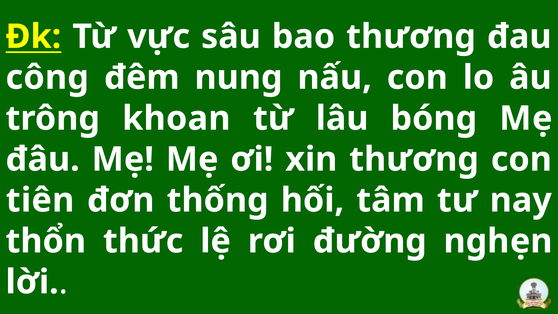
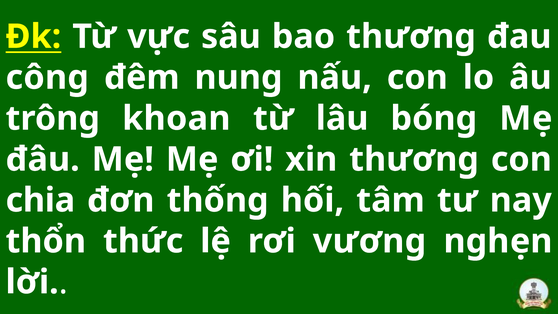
tiên: tiên -> chia (40, 200)
đường: đường -> vương (369, 241)
